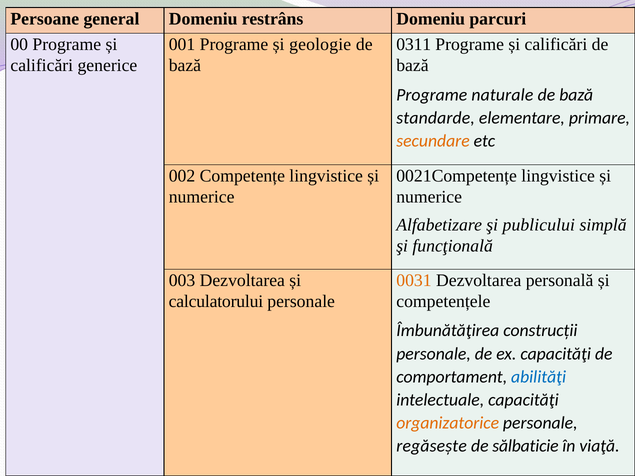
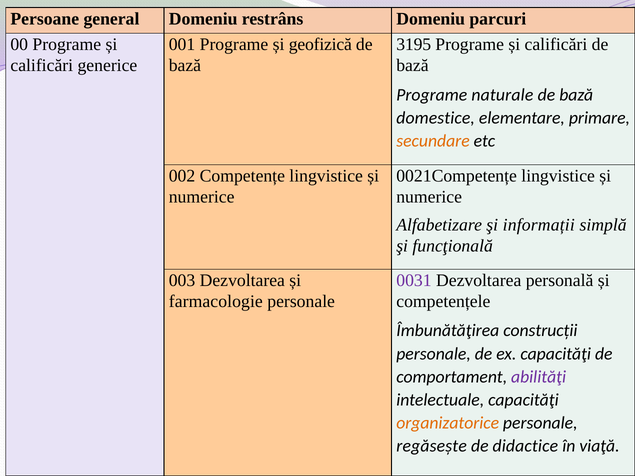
geologie: geologie -> geofizică (320, 45)
0311: 0311 -> 3195 (414, 45)
standarde: standarde -> domestice (436, 118)
publicului: publicului -> informații (539, 225)
0031 colour: orange -> purple (414, 281)
calculatorului: calculatorului -> farmacologie (216, 302)
abilităţi colour: blue -> purple (539, 377)
sălbaticie: sălbaticie -> didactice (525, 446)
